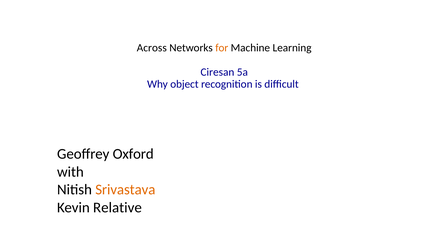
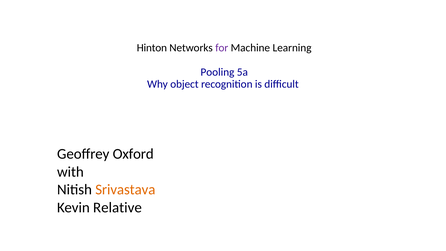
Across: Across -> Hinton (152, 48)
for colour: orange -> purple (222, 48)
Ciresan: Ciresan -> Pooling (217, 72)
